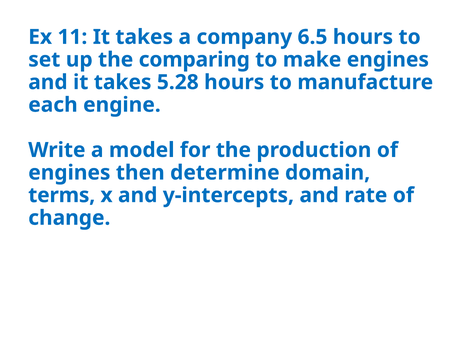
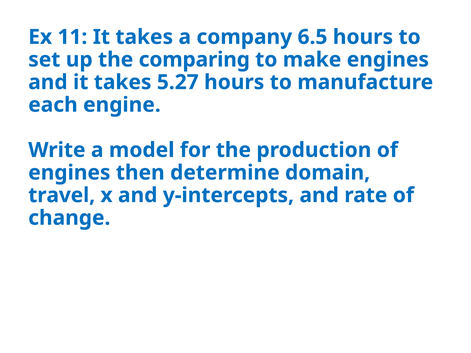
5.28: 5.28 -> 5.27 (178, 82)
terms: terms -> travel (62, 195)
